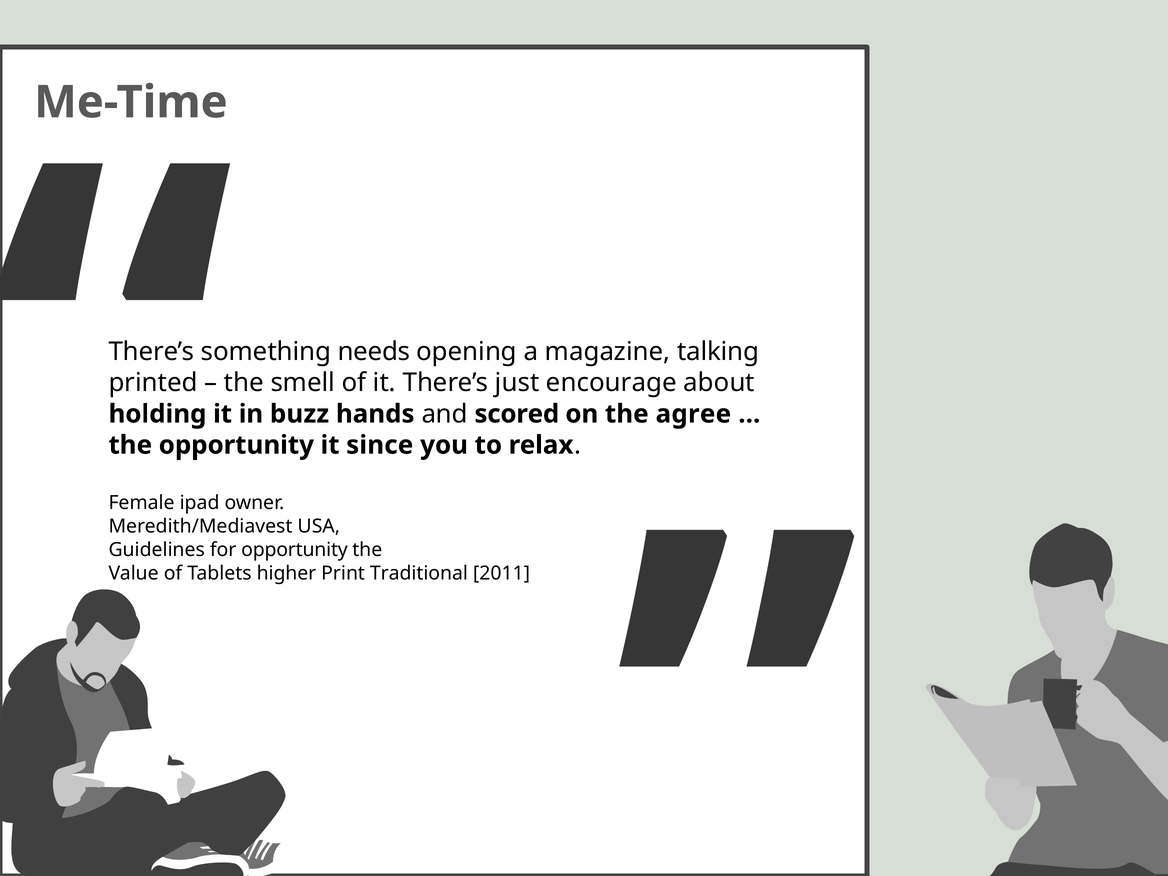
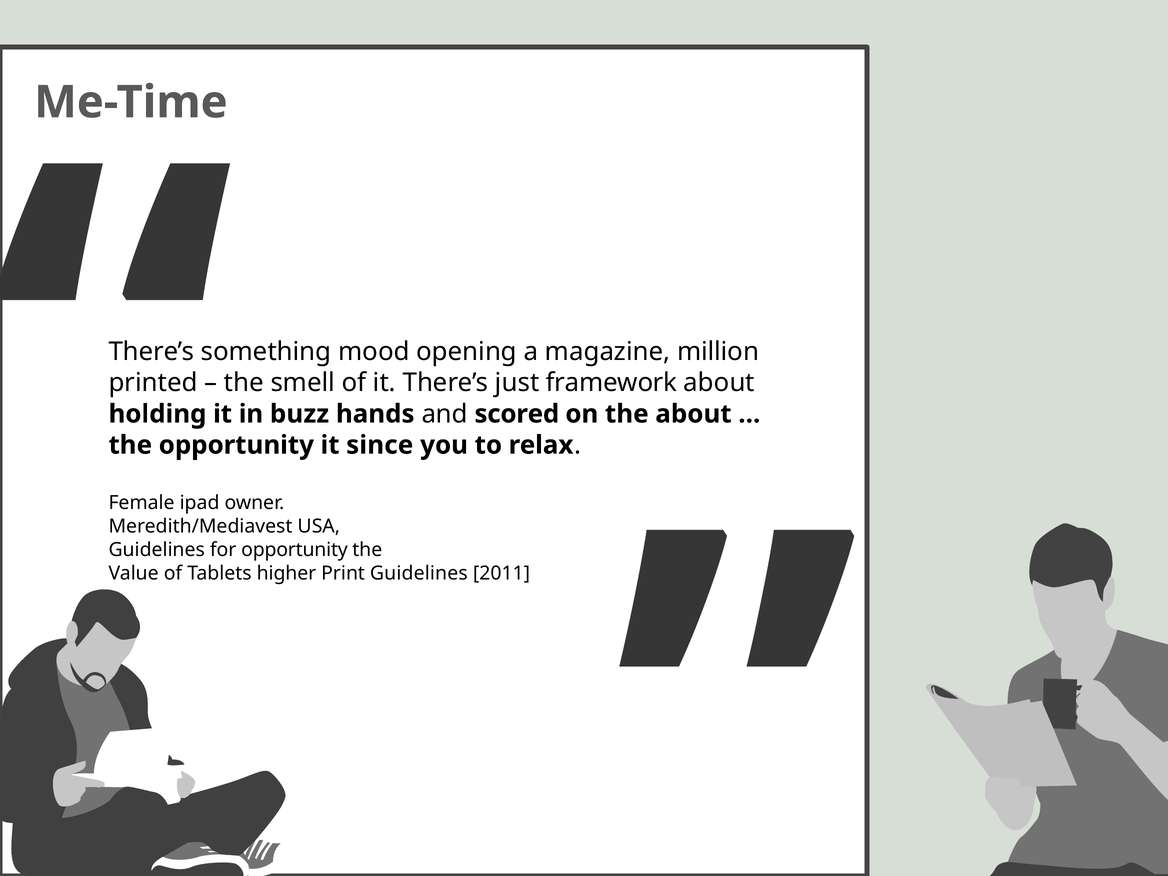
needs: needs -> mood (374, 352)
talking: talking -> million (718, 352)
encourage: encourage -> framework (611, 383)
the agree: agree -> about (693, 414)
Print Traditional: Traditional -> Guidelines (419, 573)
